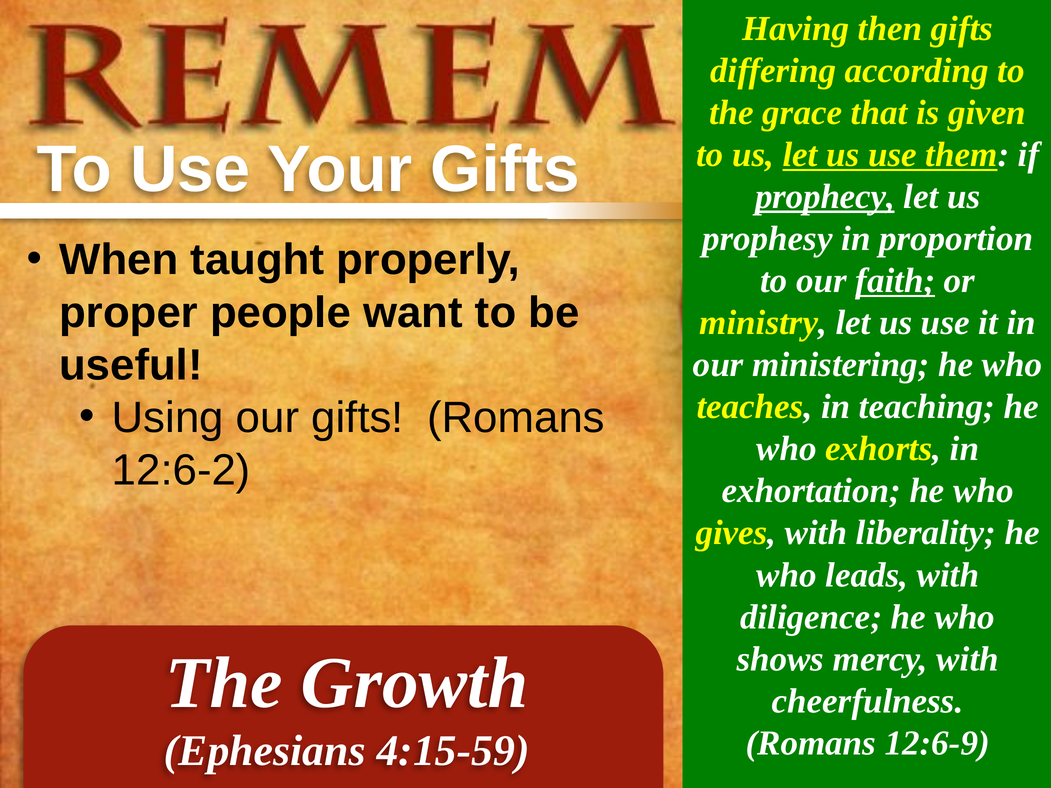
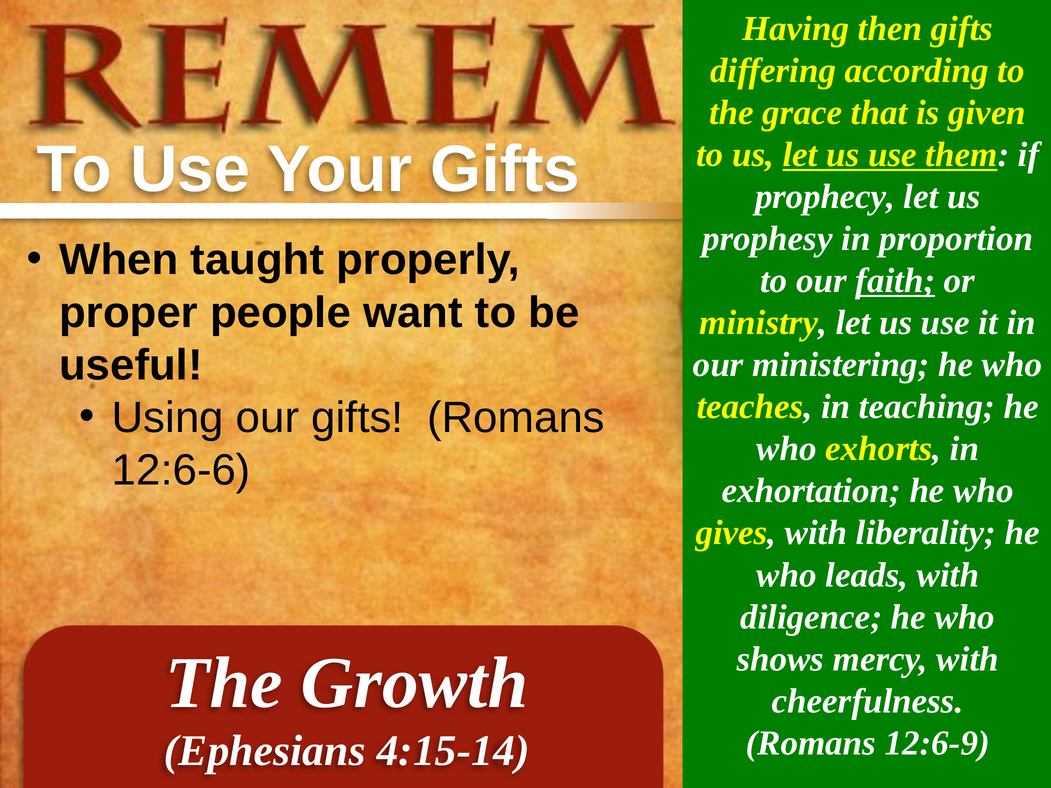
prophecy underline: present -> none (825, 197)
12:6-2: 12:6-2 -> 12:6-6 (181, 470)
4:15-59: 4:15-59 -> 4:15-14 (453, 751)
